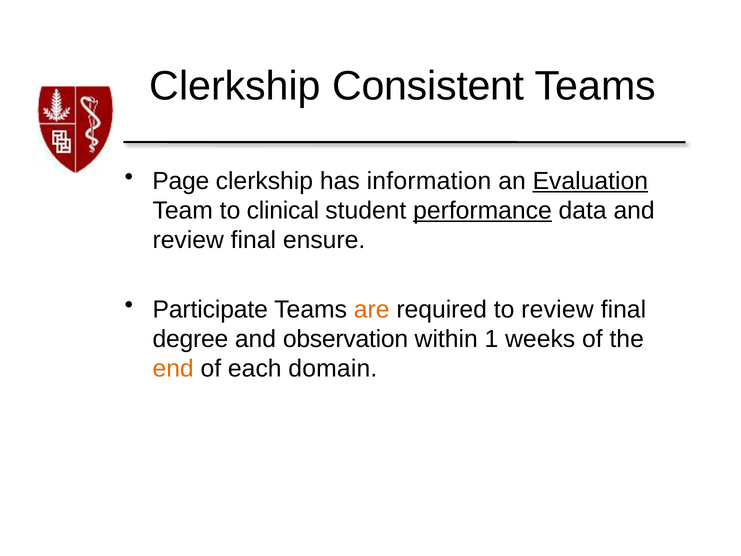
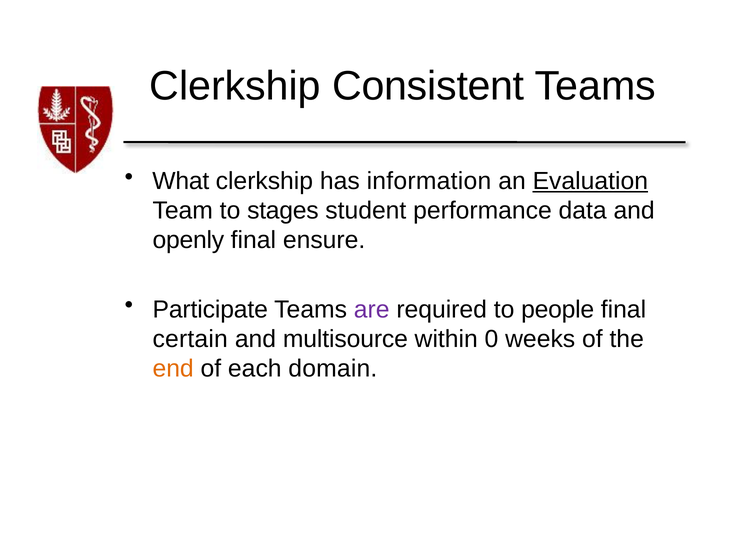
Page: Page -> What (181, 181)
clinical: clinical -> stages (283, 210)
performance underline: present -> none (482, 210)
review: review -> openly (188, 240)
are colour: orange -> purple (372, 309)
to review: review -> people (558, 309)
degree: degree -> certain (190, 339)
observation: observation -> multisource (345, 339)
1: 1 -> 0 (491, 339)
